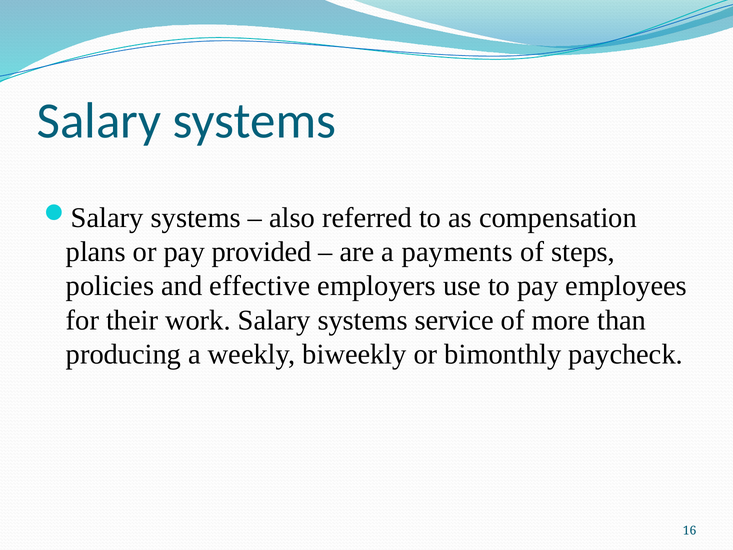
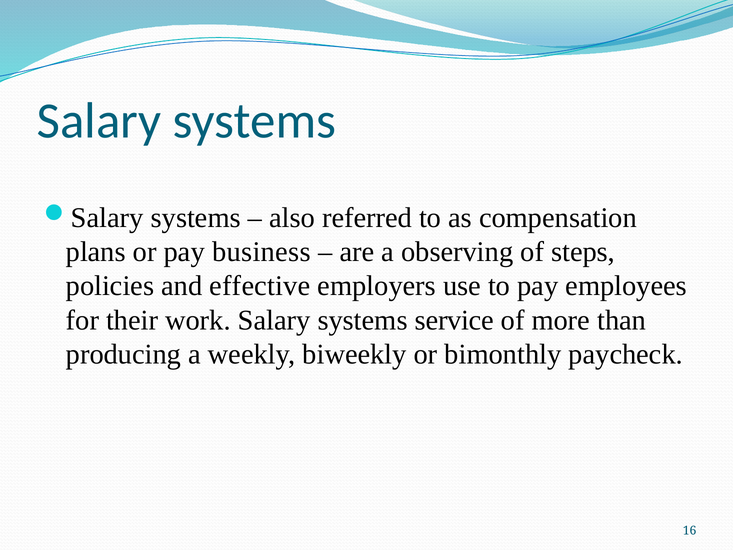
provided: provided -> business (261, 252)
payments: payments -> observing (457, 252)
